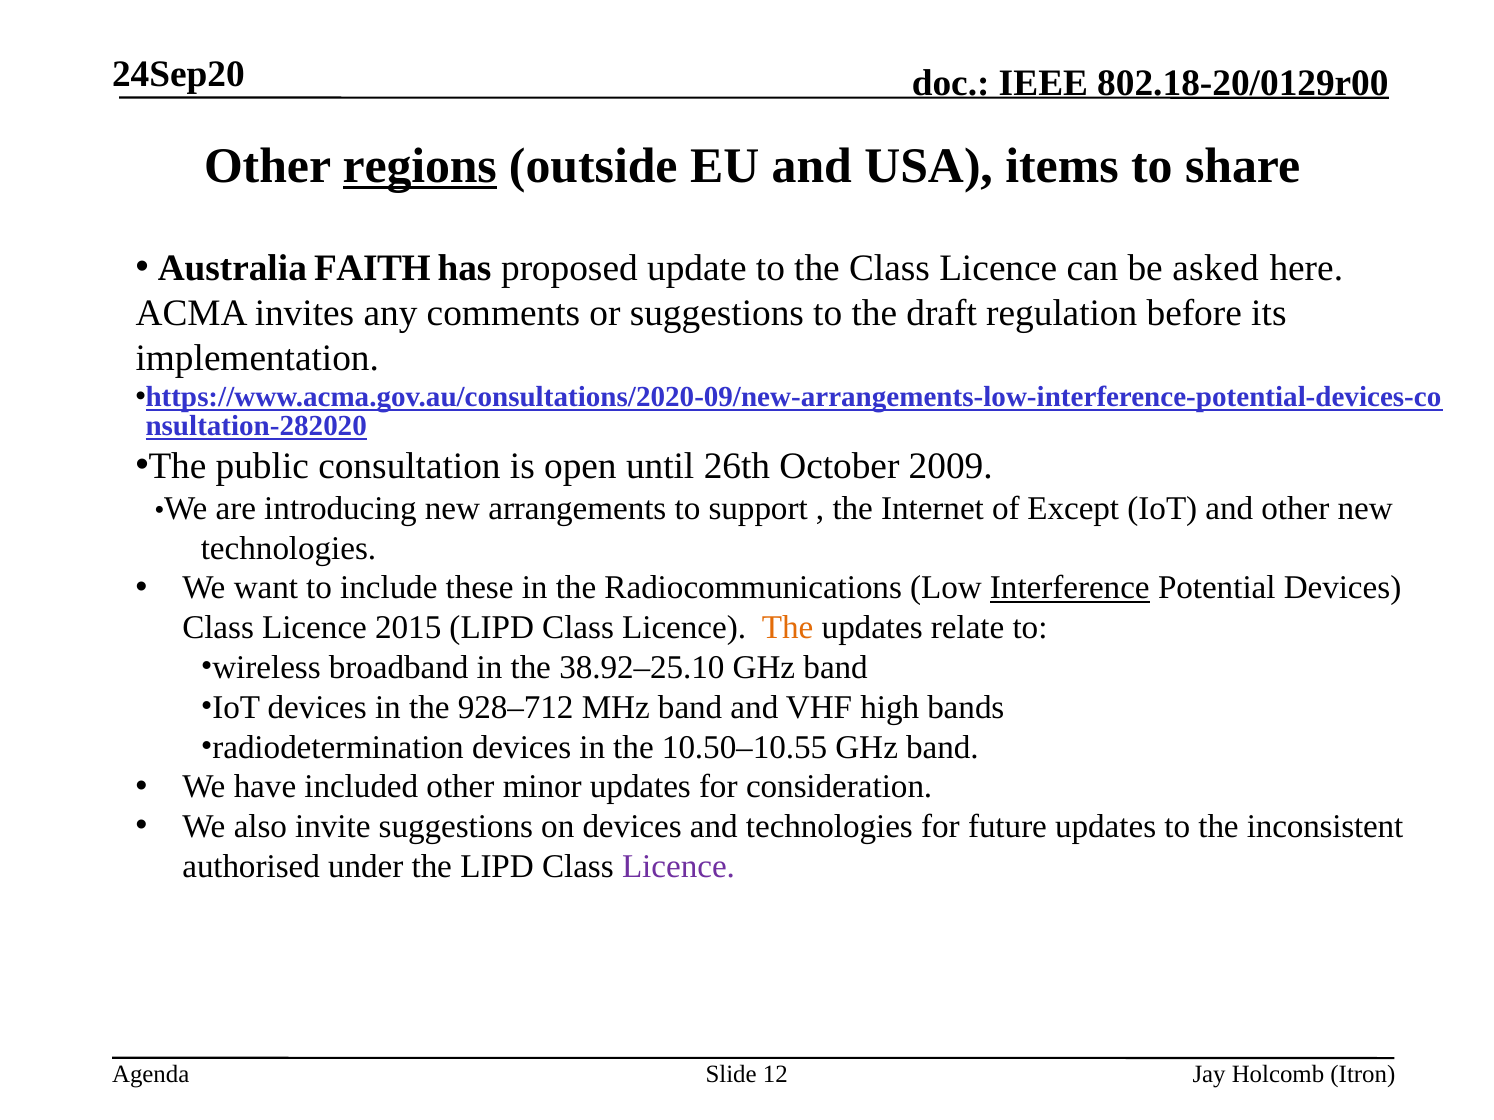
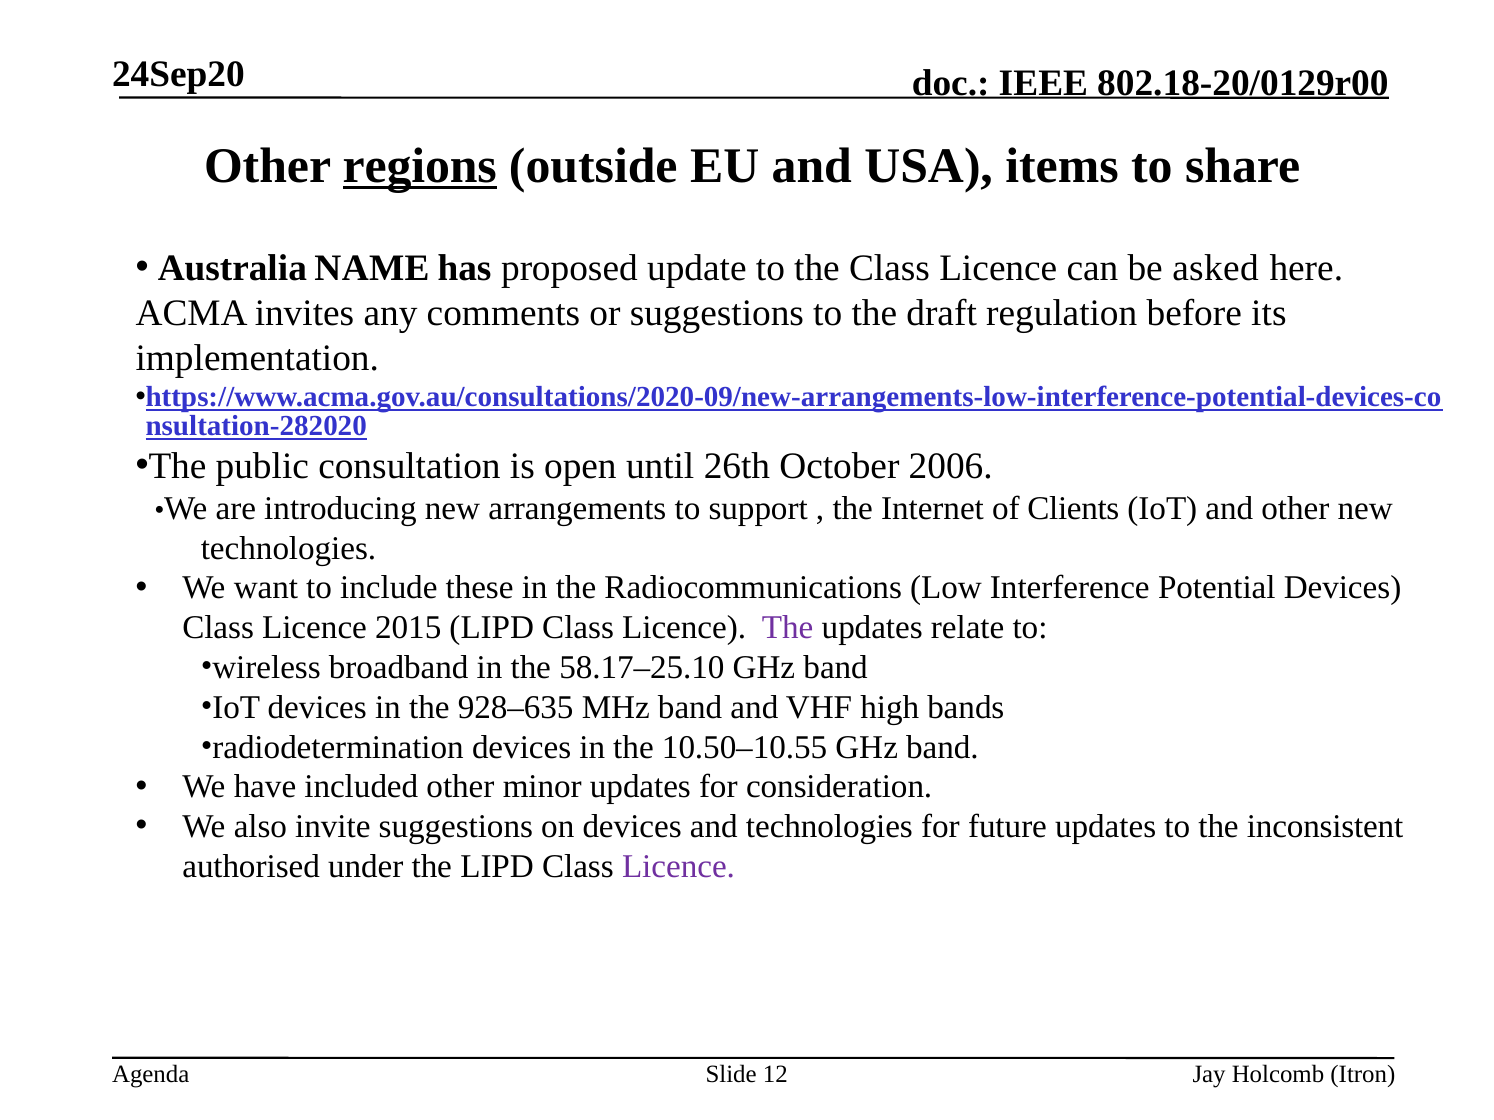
FAITH: FAITH -> NAME (372, 268)
2009: 2009 -> 2006 (951, 467)
Except: Except -> Clients (1073, 509)
Interference underline: present -> none (1070, 588)
The colour: orange -> purple (788, 628)
38.92–25.10: 38.92–25.10 -> 58.17–25.10 (642, 668)
928–712: 928–712 -> 928–635 (516, 708)
